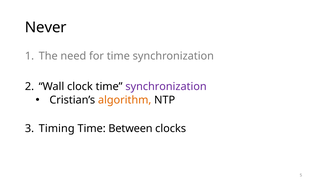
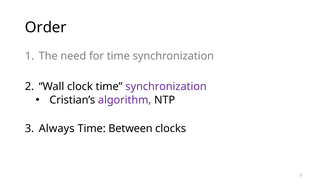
Never: Never -> Order (46, 27)
algorithm colour: orange -> purple (125, 100)
Timing: Timing -> Always (57, 129)
